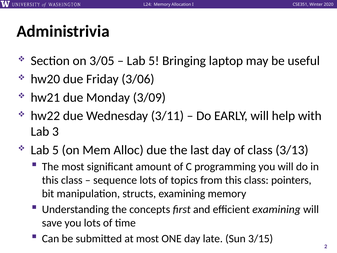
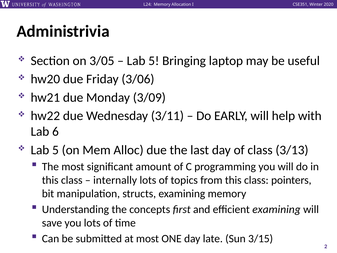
3: 3 -> 6 (56, 131)
sequence: sequence -> internally (115, 180)
